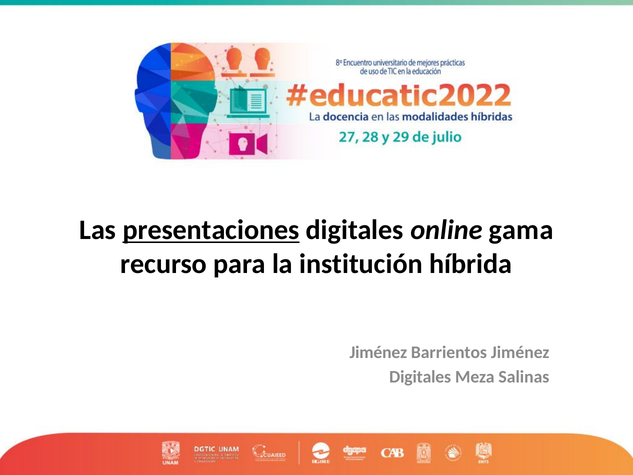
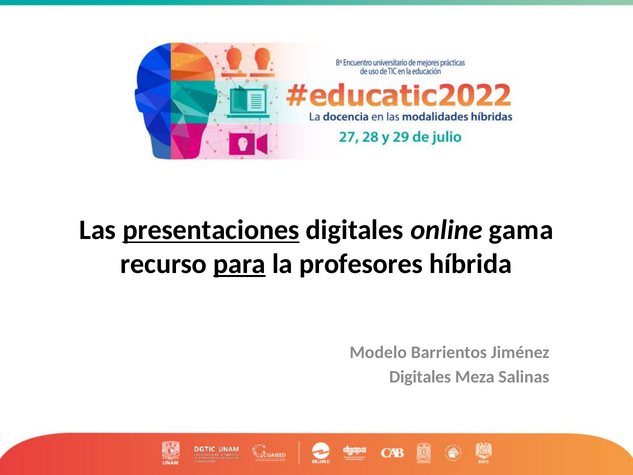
para underline: none -> present (240, 264)
institución: institución -> profesores (361, 264)
Jiménez: Jiménez -> Modelo (378, 352)
